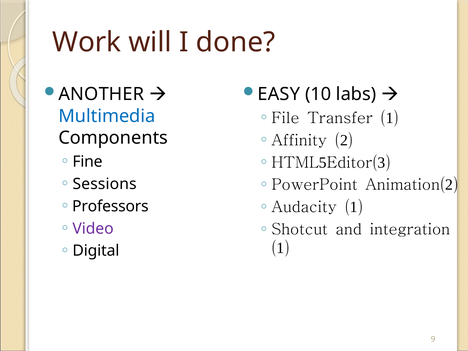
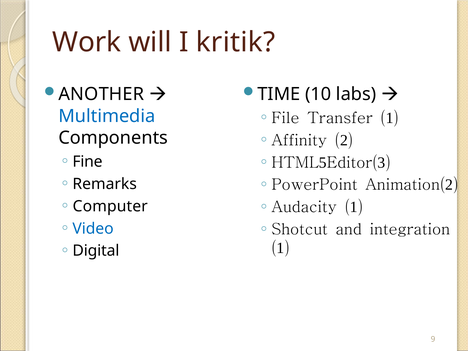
done: done -> kritik (235, 42)
EASY: EASY -> TIME (279, 94)
Sessions: Sessions -> Remarks (105, 184)
Professors: Professors -> Computer (110, 206)
Video colour: purple -> blue (93, 229)
